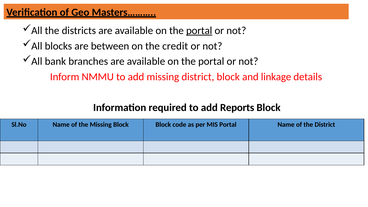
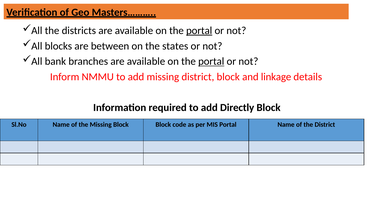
credit: credit -> states (175, 46)
portal underline: none -> present (211, 61)
Reports: Reports -> Directly (237, 108)
